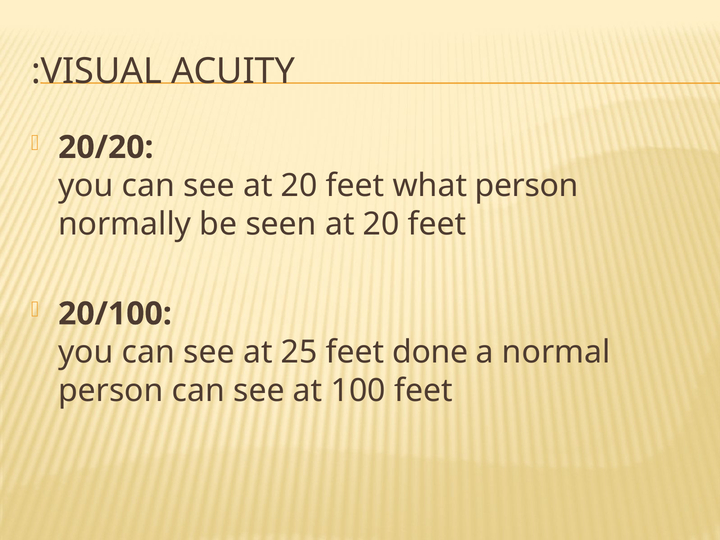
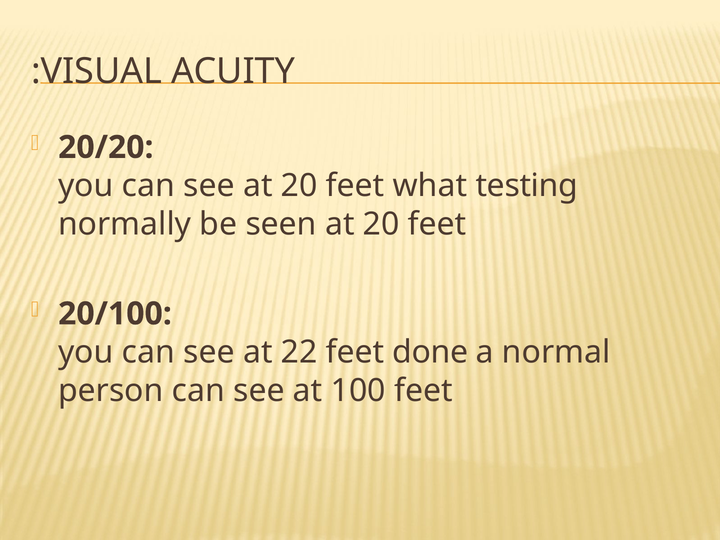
what person: person -> testing (527, 186)
25: 25 -> 22 (299, 352)
